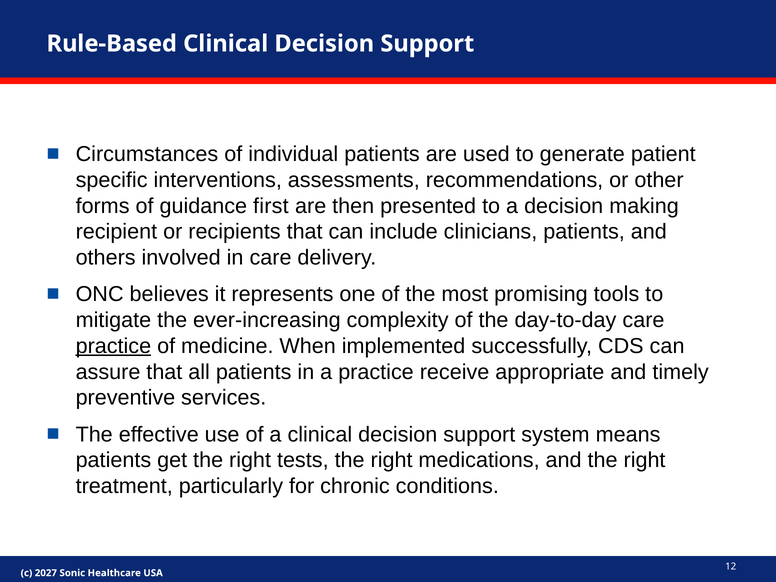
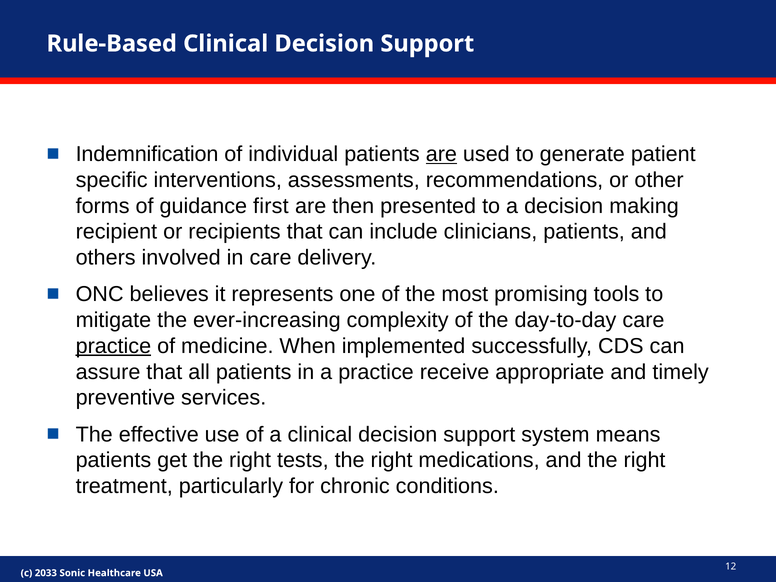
Circumstances: Circumstances -> Indemnification (147, 154)
are underline: none -> present (441, 154)
2027: 2027 -> 2033 (46, 573)
